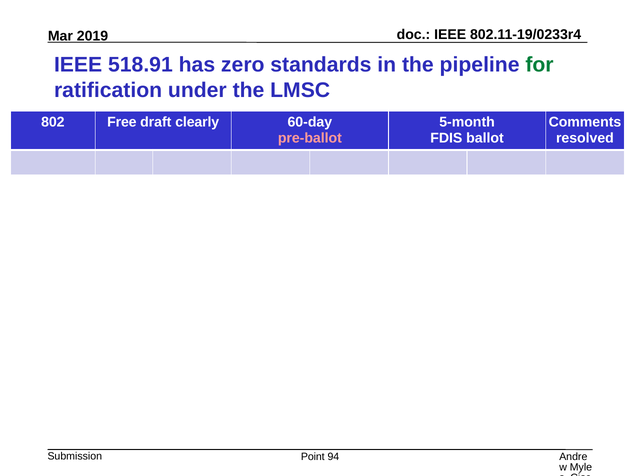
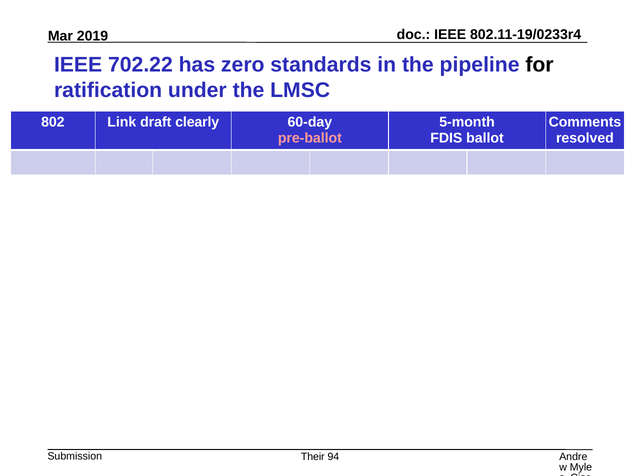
518.91: 518.91 -> 702.22 (140, 65)
for colour: green -> black (539, 65)
Free: Free -> Link (122, 122)
Point: Point -> Their (313, 457)
